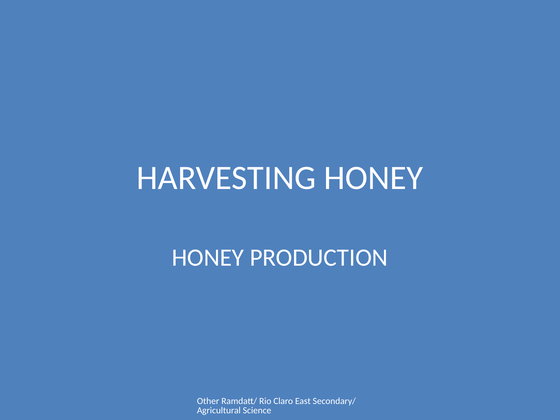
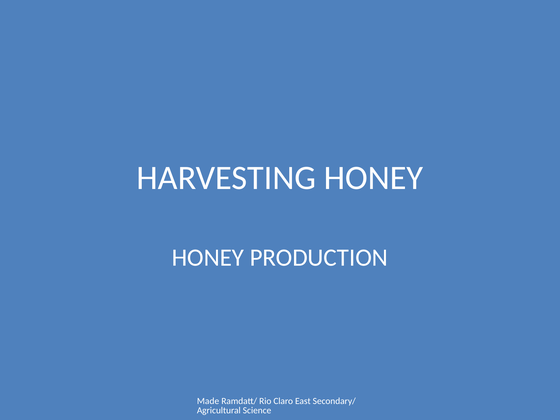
Other: Other -> Made (208, 401)
